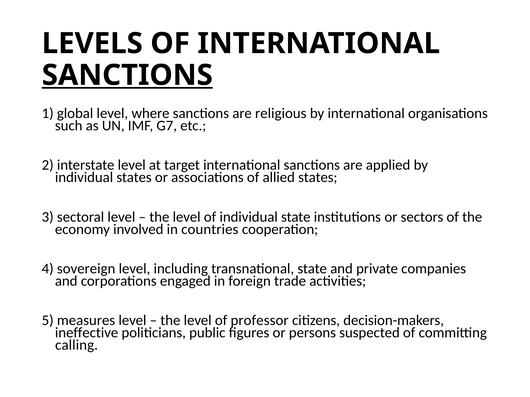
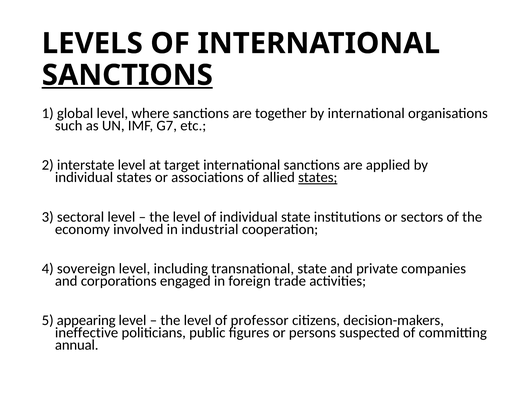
religious: religious -> together (281, 113)
states underline: none -> present (318, 178)
countries: countries -> industrial (210, 230)
measures: measures -> appearing (86, 321)
calling: calling -> annual (77, 346)
